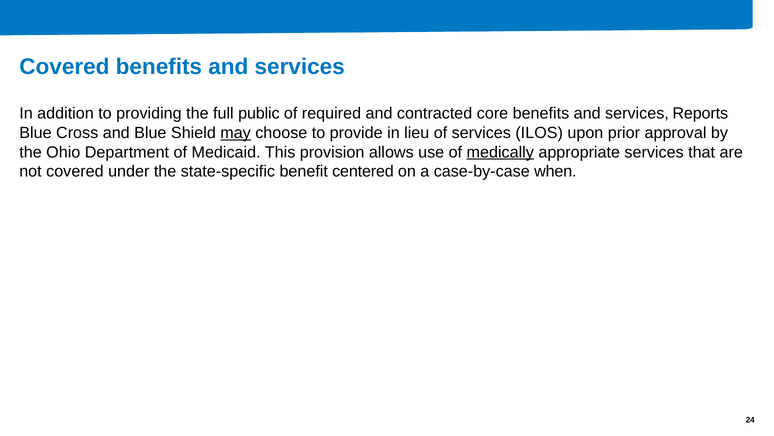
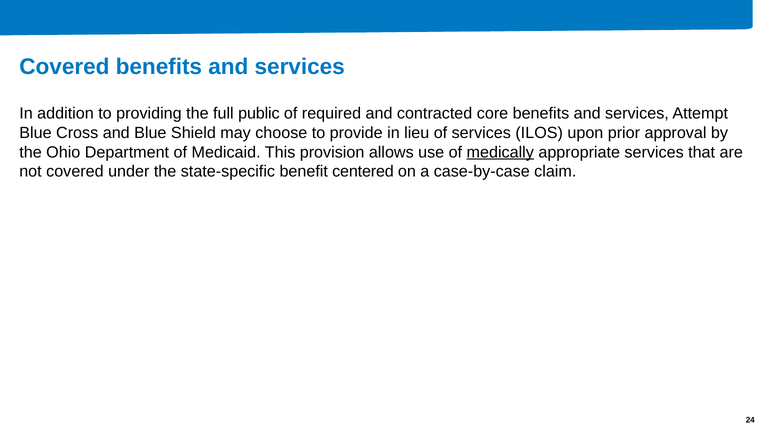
Reports: Reports -> Attempt (700, 113)
may underline: present -> none (236, 133)
when: when -> claim (555, 171)
